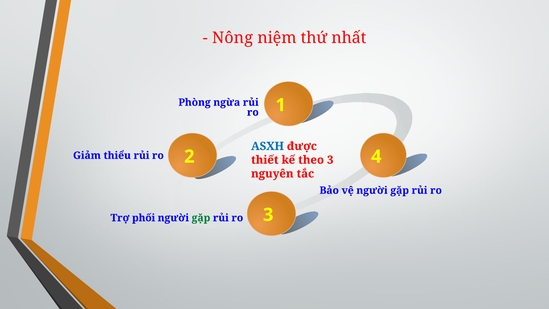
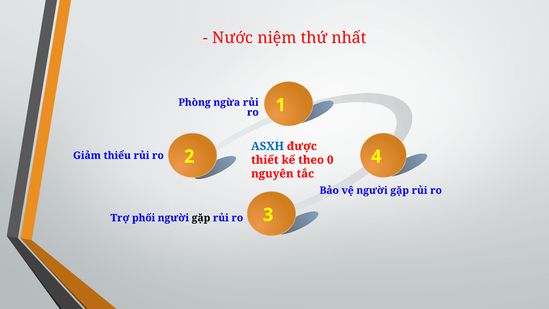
Nông: Nông -> Nước (233, 38)
theo 3: 3 -> 0 (330, 160)
gặp colour: green -> black (201, 218)
